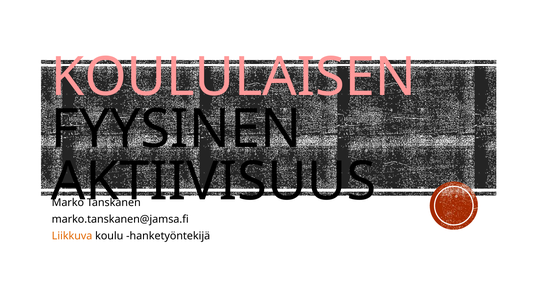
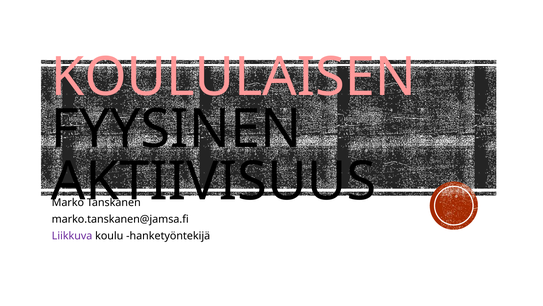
Liikkuva colour: orange -> purple (72, 235)
